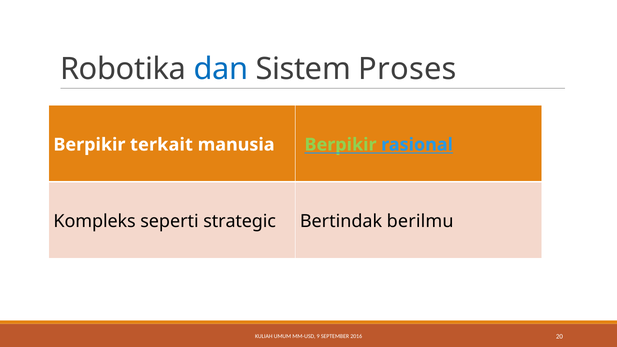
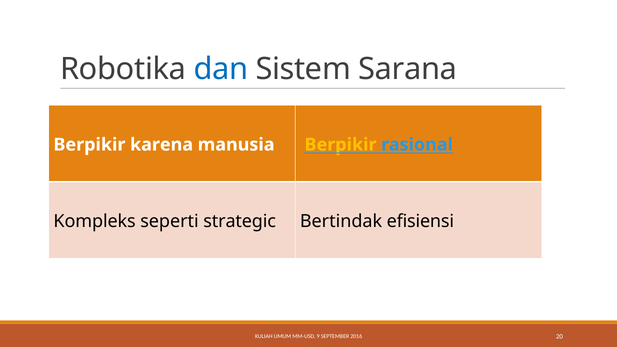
Proses: Proses -> Sarana (408, 69)
terkait: terkait -> karena (162, 145)
Berpikir colour: light green -> yellow (341, 145)
berilmu: berilmu -> efisiensi (420, 221)
